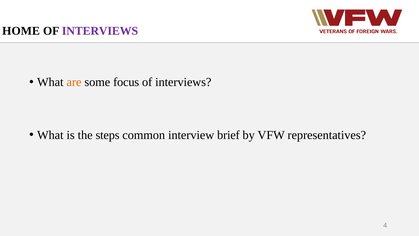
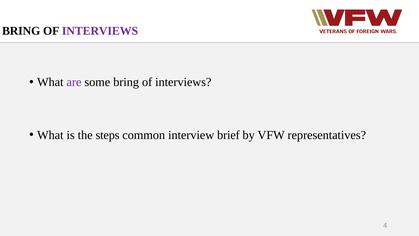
HOME: HOME -> BRING (21, 31)
are colour: orange -> purple (74, 82)
some focus: focus -> bring (126, 82)
